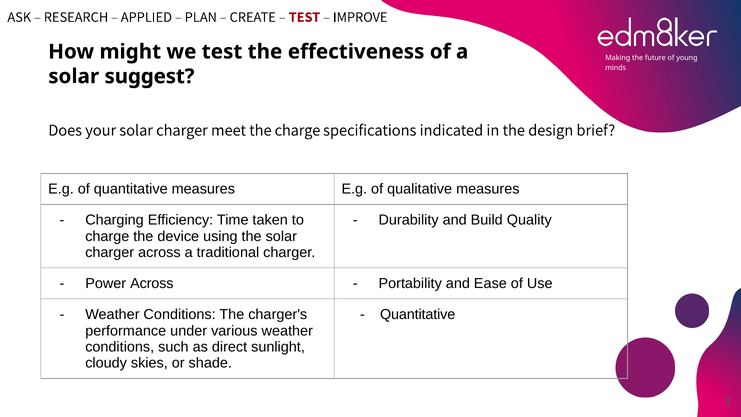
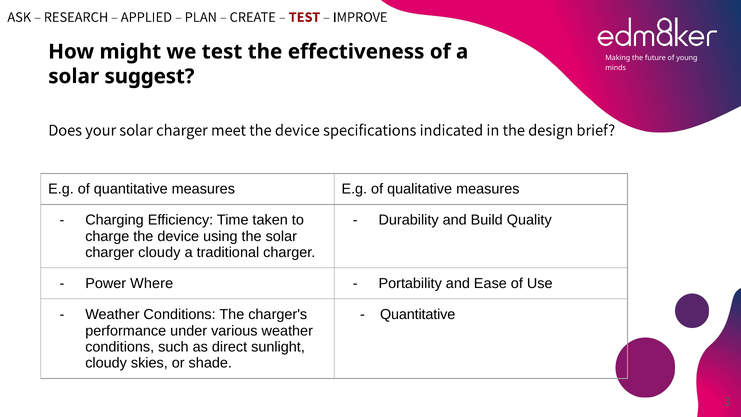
meet the charge: charge -> device (297, 130)
charger across: across -> cloudy (159, 252)
Power Across: Across -> Where (152, 283)
